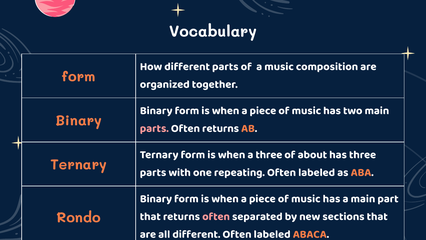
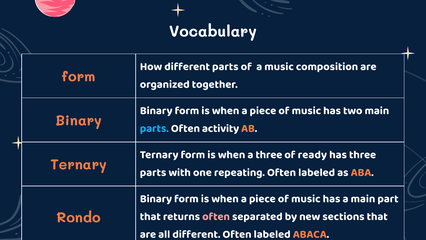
parts colour: pink -> light blue (154, 128)
Often returns: returns -> activity (221, 128)
about: about -> ready (312, 154)
